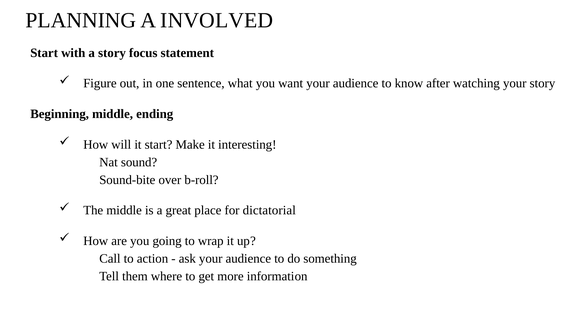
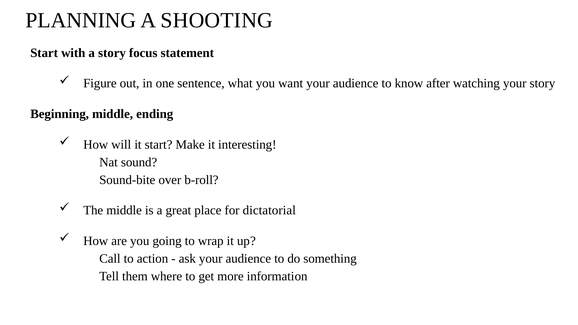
INVOLVED: INVOLVED -> SHOOTING (217, 20)
